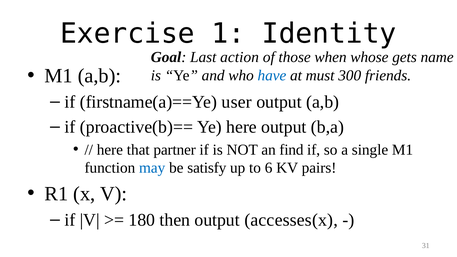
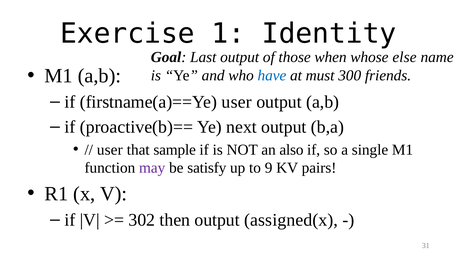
Last action: action -> output (240, 57)
gets: gets -> else (404, 57)
Ye here: here -> next (242, 127)
here: here -> user (110, 150)
partner: partner -> sample (175, 150)
find: find -> also (291, 150)
may colour: blue -> purple (152, 168)
6: 6 -> 9 (269, 168)
180: 180 -> 302 (142, 220)
accesses(x: accesses(x -> assigned(x (291, 220)
